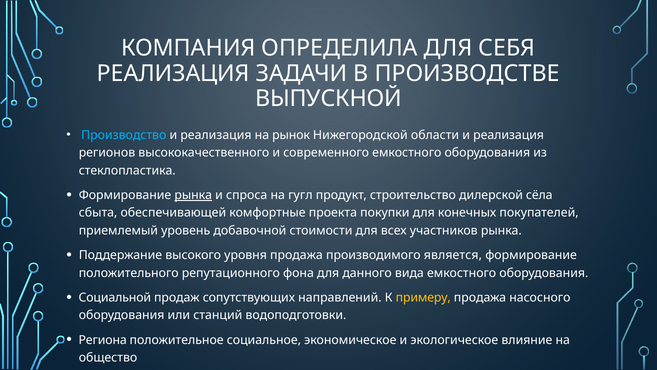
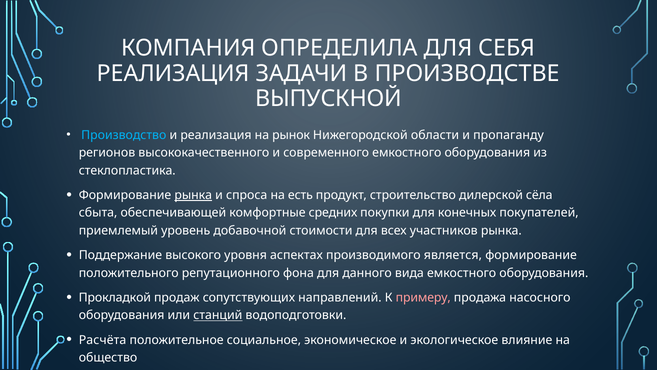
области и реализация: реализация -> пропаганду (509, 135)
гугл: гугл -> есть (300, 195)
проекта: проекта -> средних (333, 213)
уровня продажа: продажа -> аспектах (296, 255)
Социальной: Социальной -> Прокладкой (115, 297)
примеру colour: yellow -> pink (423, 297)
станций underline: none -> present (218, 315)
Региона: Региона -> Расчёта (103, 340)
